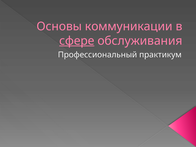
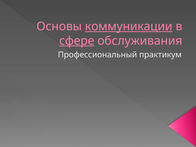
коммуникации underline: none -> present (129, 26)
